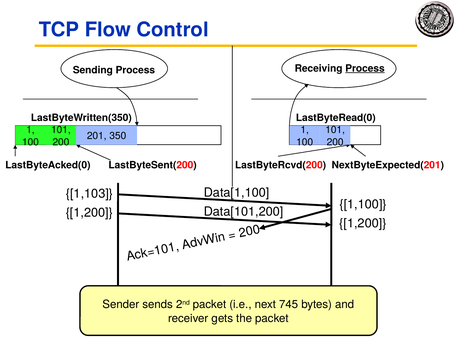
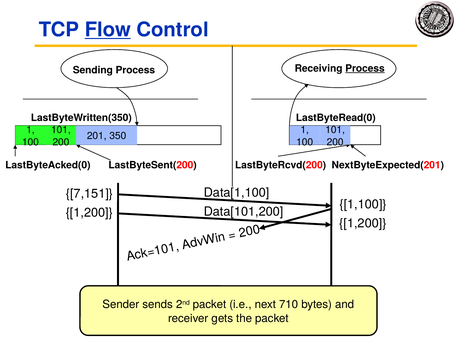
Flow underline: none -> present (108, 30)
1,103: 1,103 -> 7,151 (90, 194)
745: 745 -> 710 (289, 304)
